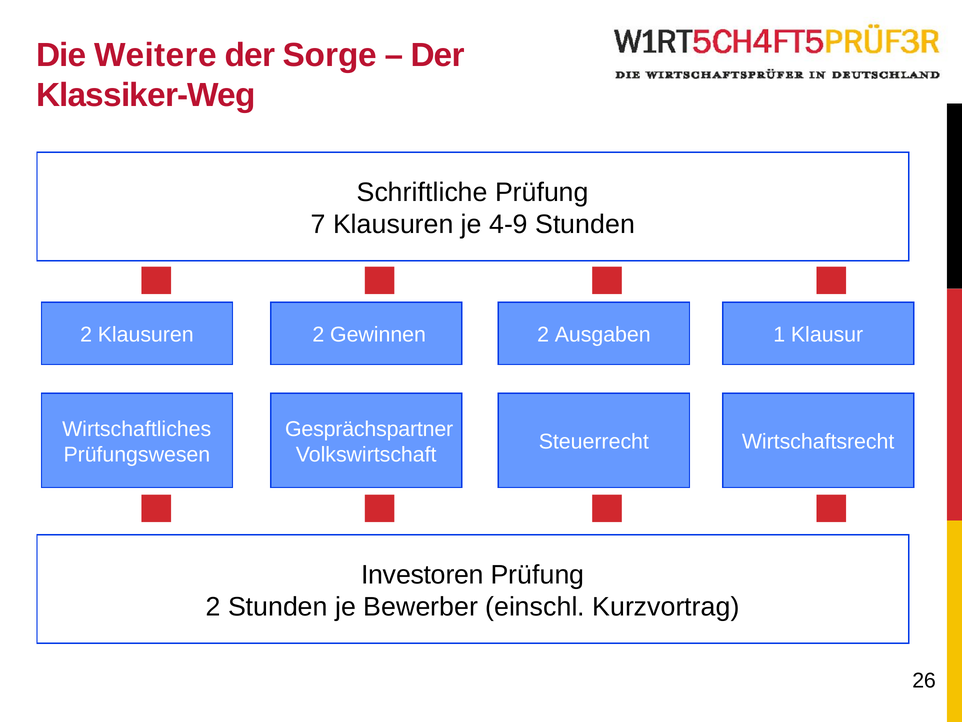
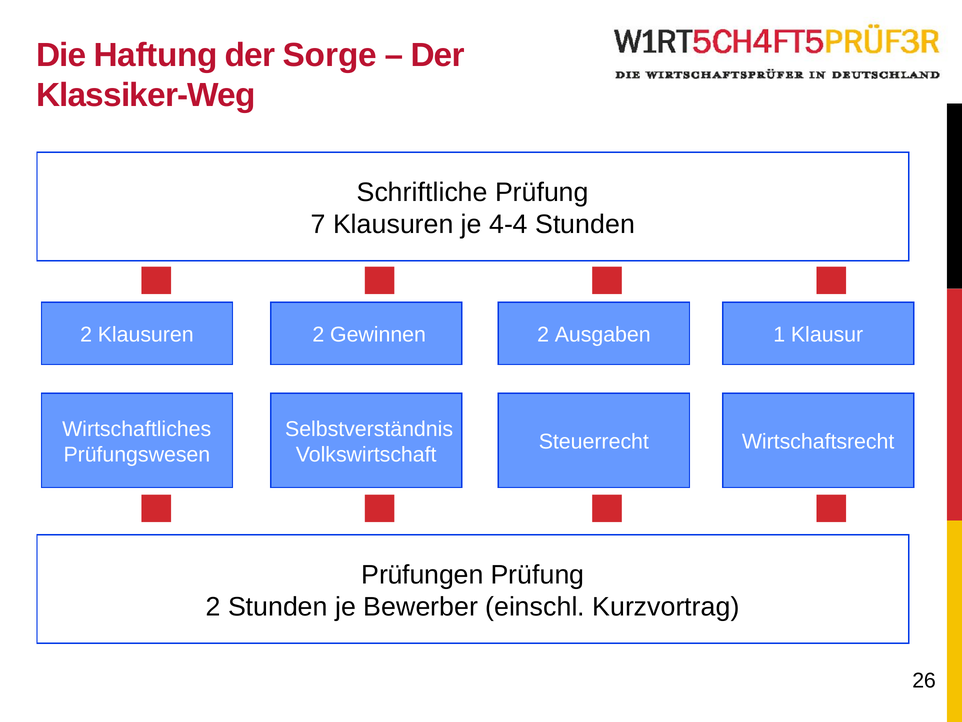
Weitere: Weitere -> Haftung (156, 55)
4-9: 4-9 -> 4-4 (508, 224)
Gesprächspartner: Gesprächspartner -> Selbstverständnis (369, 429)
Investoren: Investoren -> Prüfungen (422, 574)
